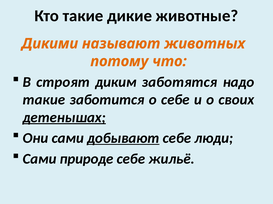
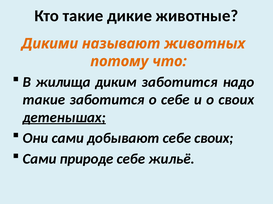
строят: строят -> жилища (63, 82)
диким заботятся: заботятся -> заботится (180, 82)
добывают underline: present -> none (123, 139)
себе люди: люди -> своих (214, 139)
